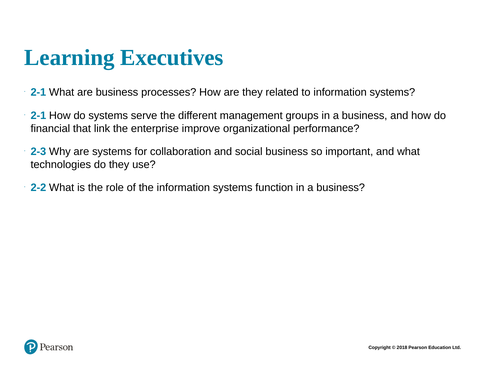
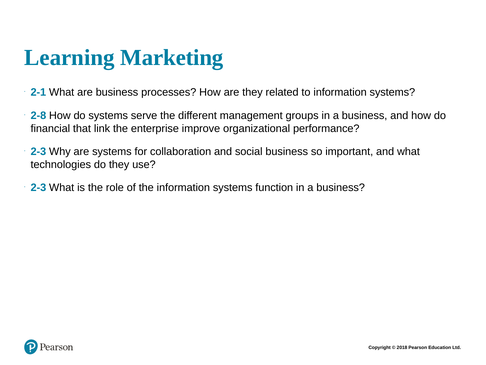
Executives: Executives -> Marketing (172, 58)
2-1: 2-1 -> 2-8 (38, 115)
2-2: 2-2 -> 2-3 (38, 187)
